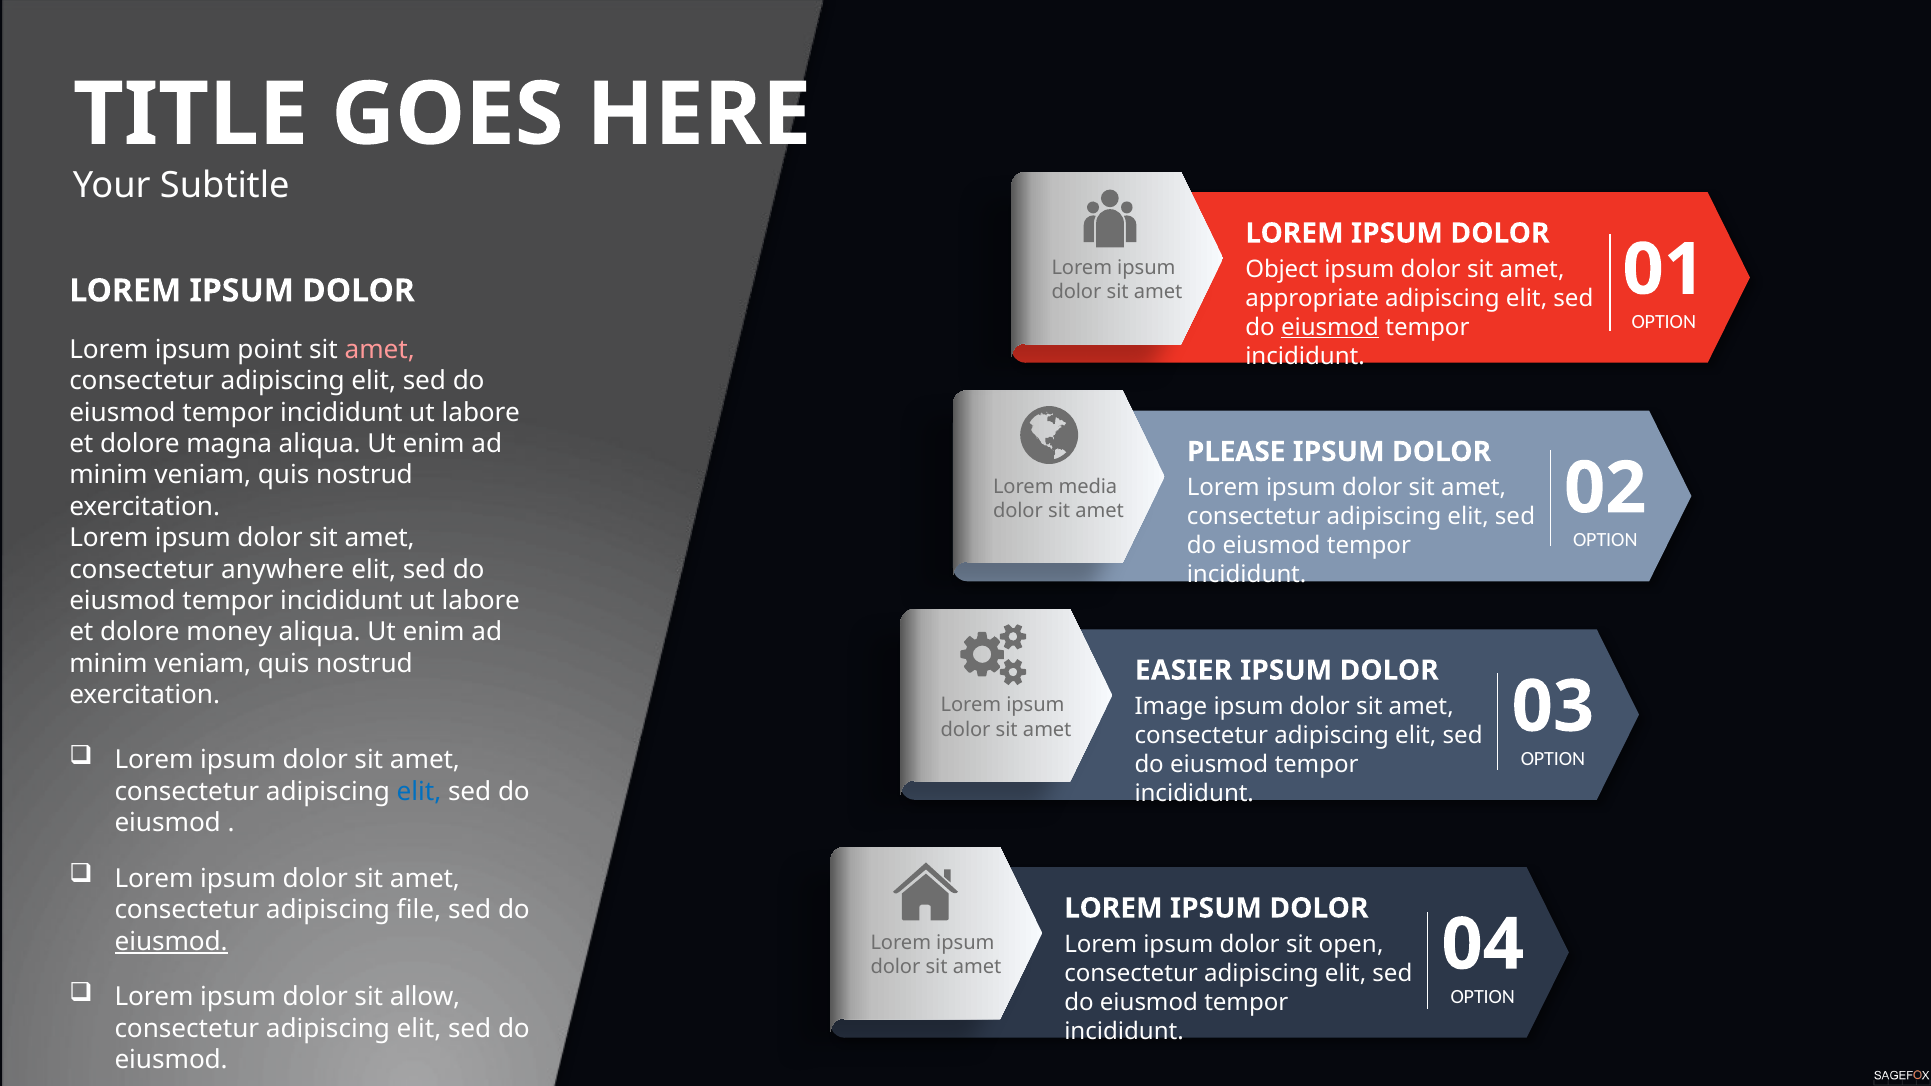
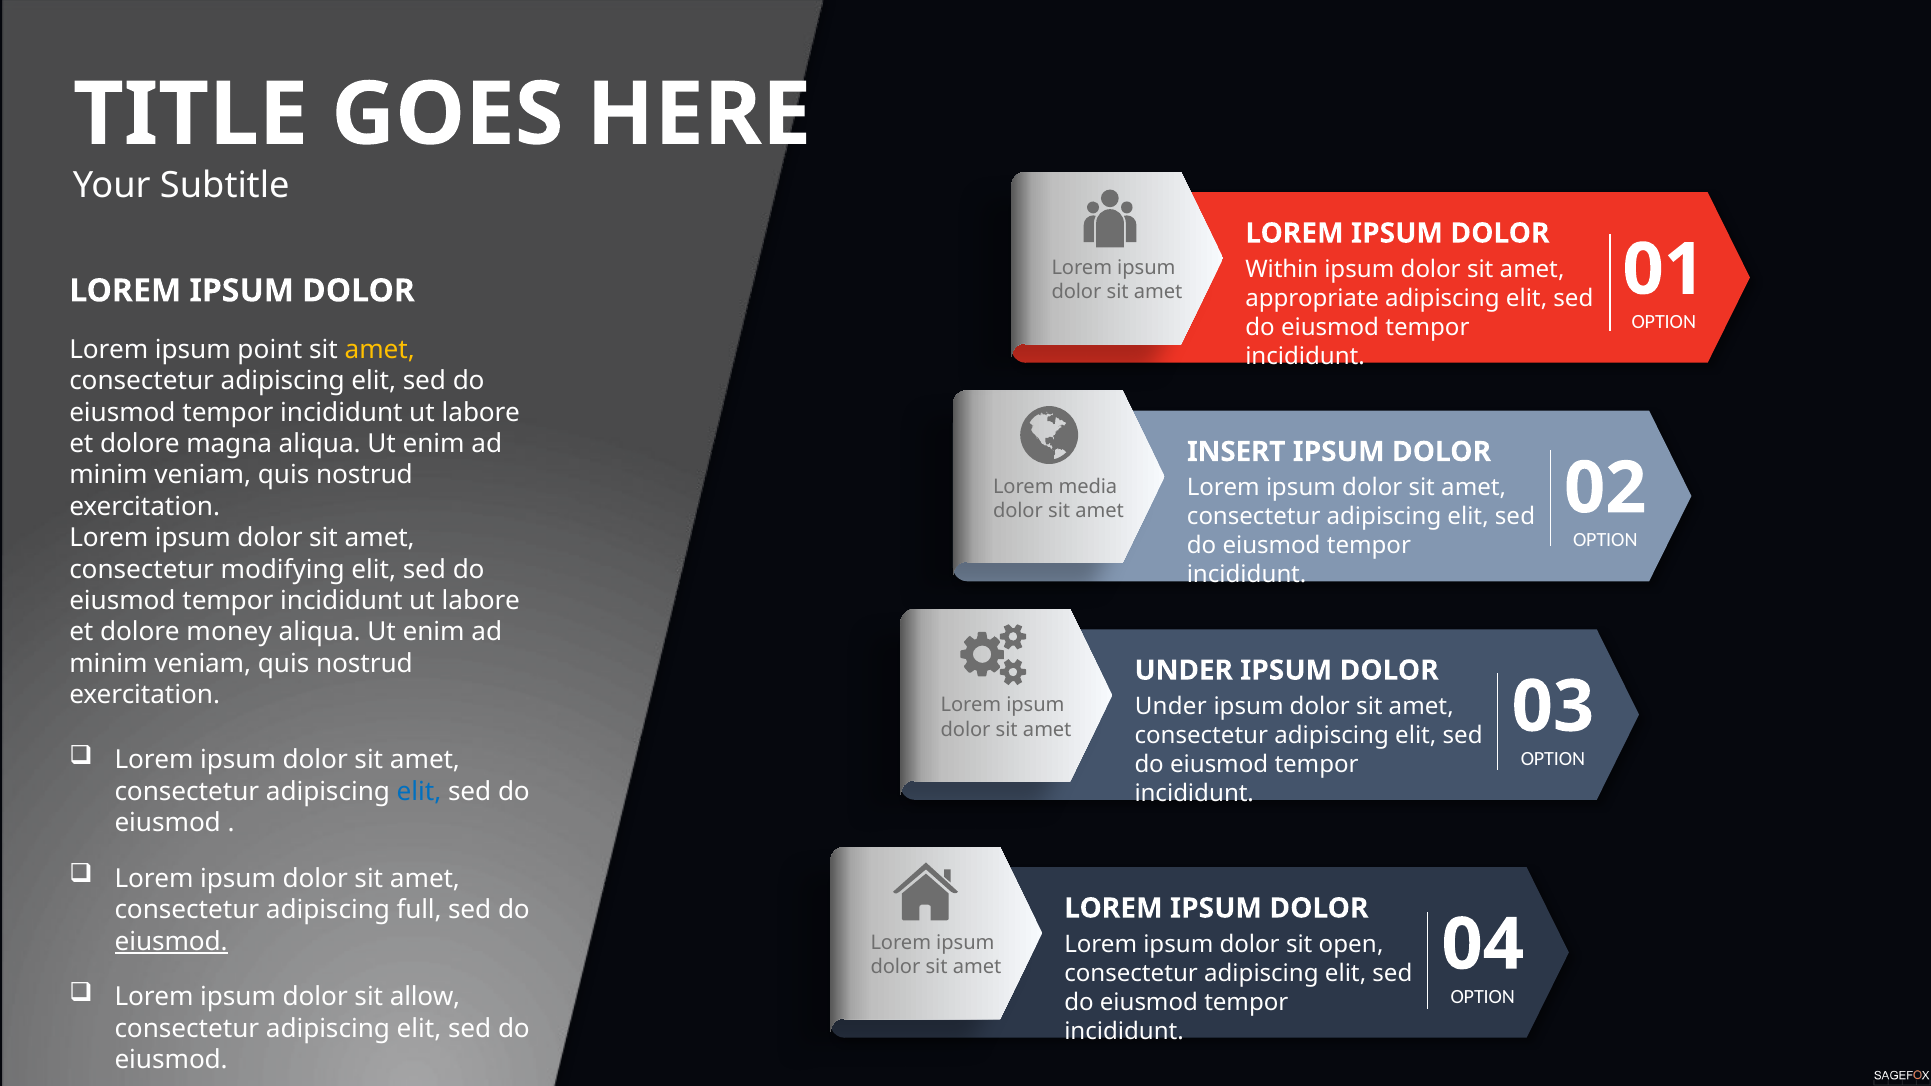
Object: Object -> Within (1282, 269)
eiusmod underline: present -> none (1330, 327)
amet colour: pink -> yellow (380, 350)
PLEASE: PLEASE -> INSERT (1236, 452)
anywhere: anywhere -> modifying (283, 570)
EASIER: EASIER -> UNDER (1184, 670)
Image: Image -> Under (1171, 706)
file: file -> full (419, 910)
